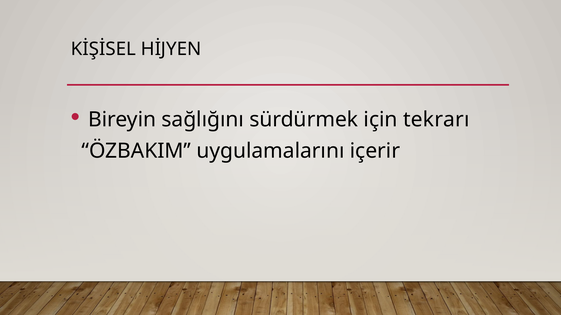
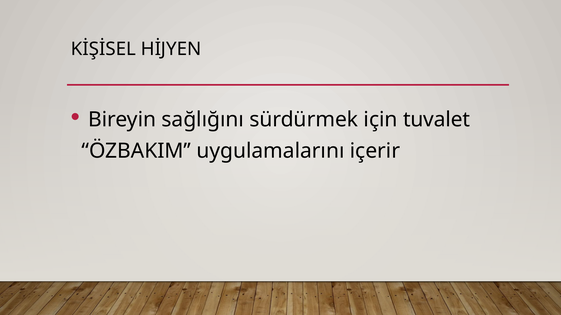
tekrarı: tekrarı -> tuvalet (437, 120)
